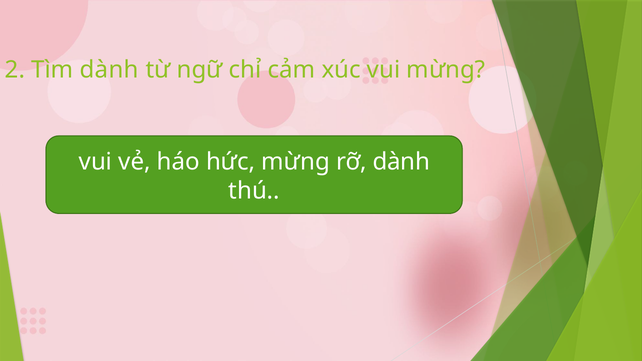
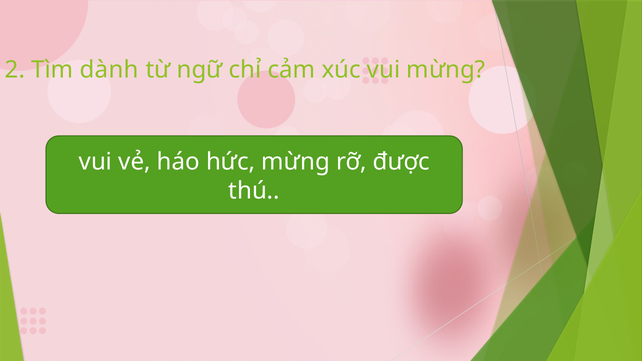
rỡ dành: dành -> được (401, 162)
